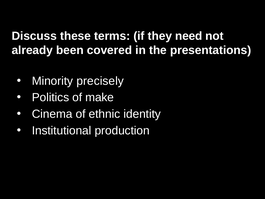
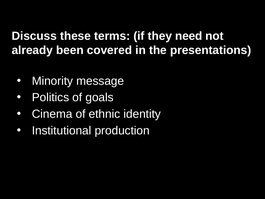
precisely: precisely -> message (100, 81)
make: make -> goals (100, 97)
